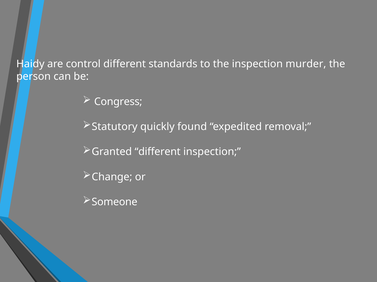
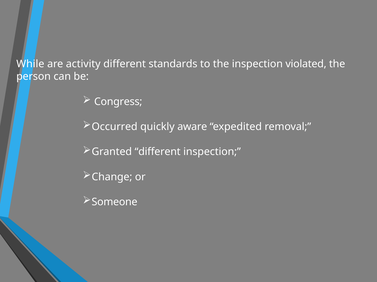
Haidy: Haidy -> While (30, 64)
control: control -> activity (83, 64)
murder: murder -> violated (306, 64)
Statutory: Statutory -> Occurred (115, 127)
found: found -> aware (192, 127)
